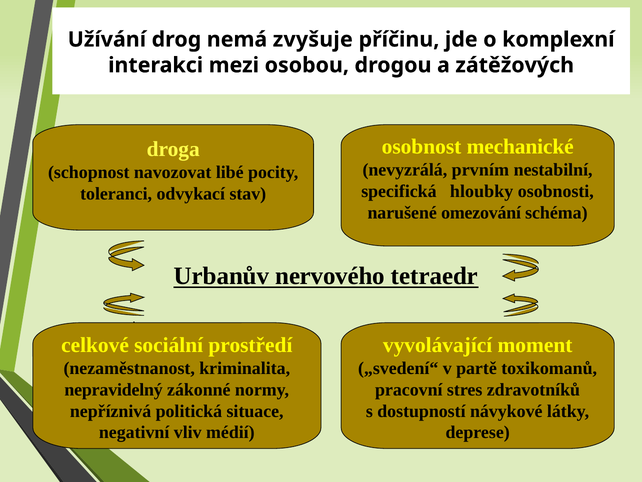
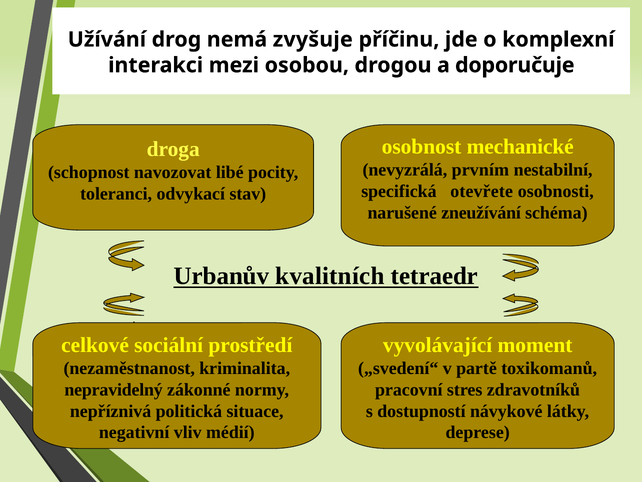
zátěžových: zátěžových -> doporučuje (515, 65)
hloubky: hloubky -> otevřete (482, 191)
omezování: omezování -> zneužívání (481, 213)
nervového: nervového -> kvalitních (330, 276)
